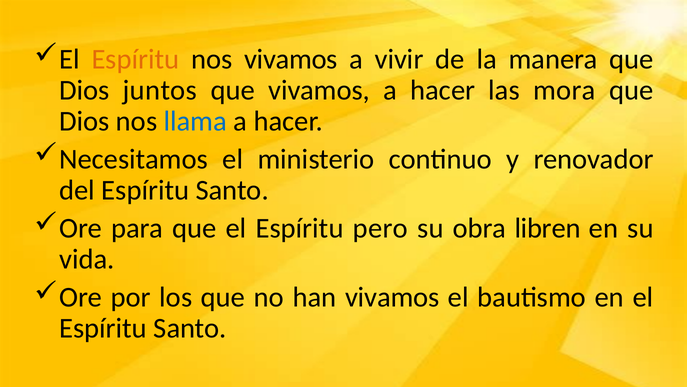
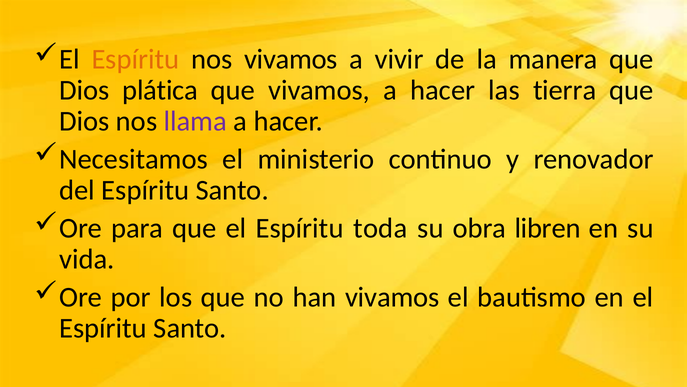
juntos: juntos -> plática (160, 90)
mora: mora -> tierra (565, 90)
llama colour: blue -> purple (195, 121)
pero: pero -> toda (380, 228)
